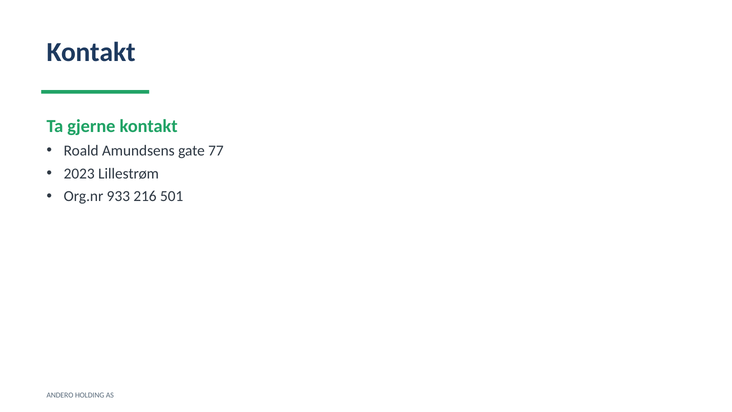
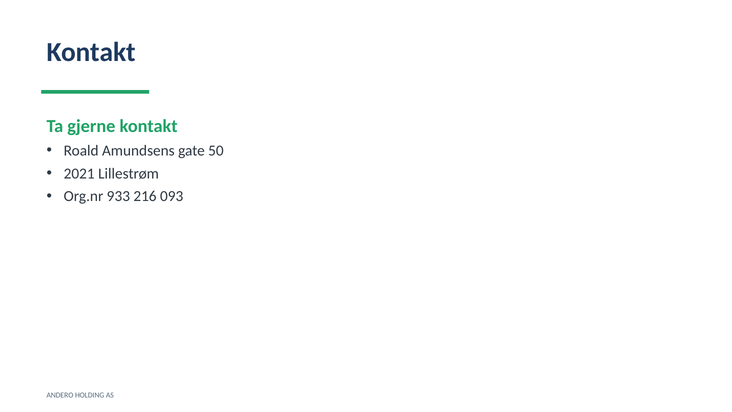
77: 77 -> 50 (216, 151)
2023: 2023 -> 2021 (79, 173)
501: 501 -> 093 (172, 196)
